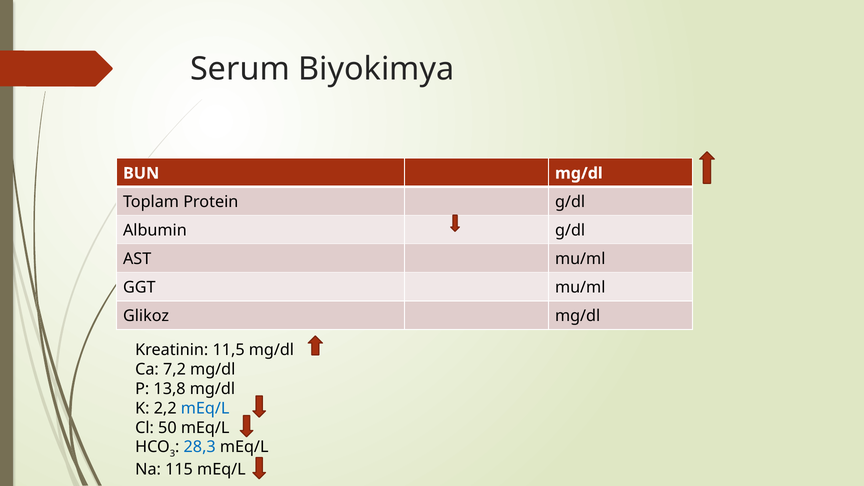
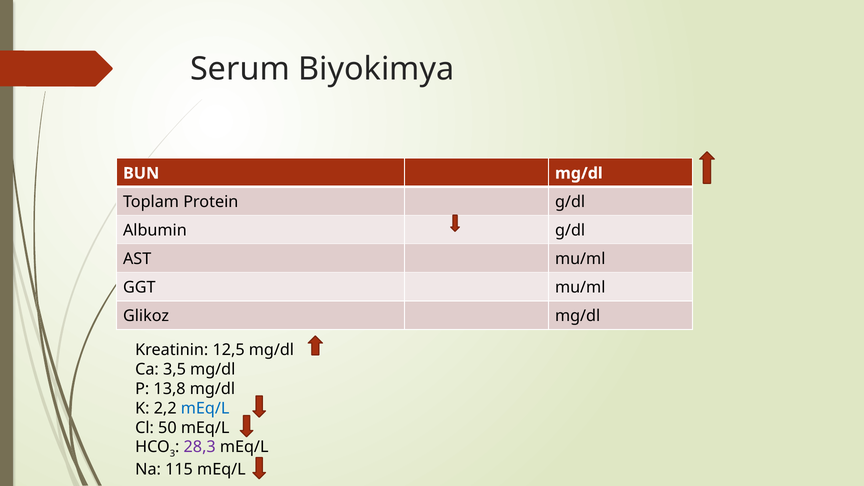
11,5: 11,5 -> 12,5 (229, 350)
7,2: 7,2 -> 3,5 (175, 369)
28,3 colour: blue -> purple (200, 447)
